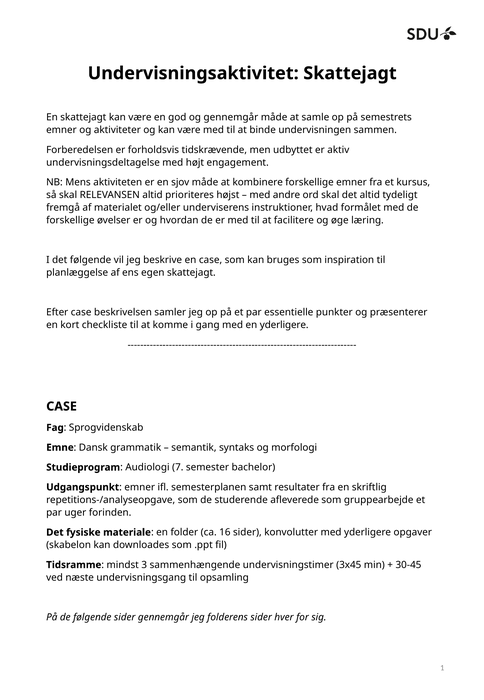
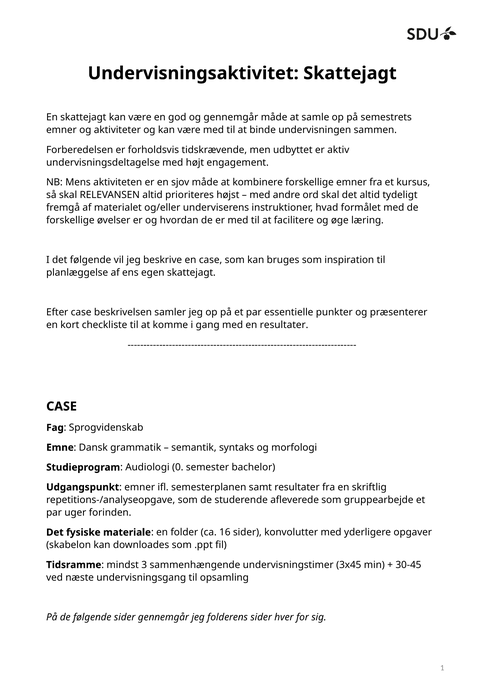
en yderligere: yderligere -> resultater (284, 325)
7: 7 -> 0 (178, 467)
